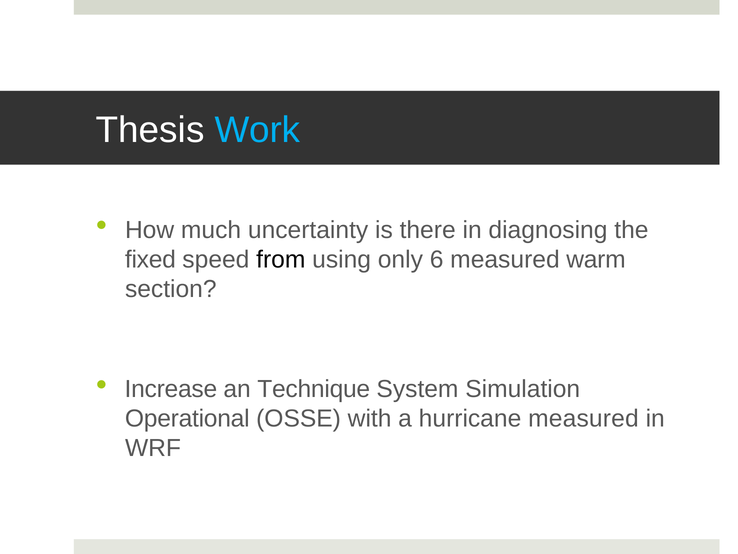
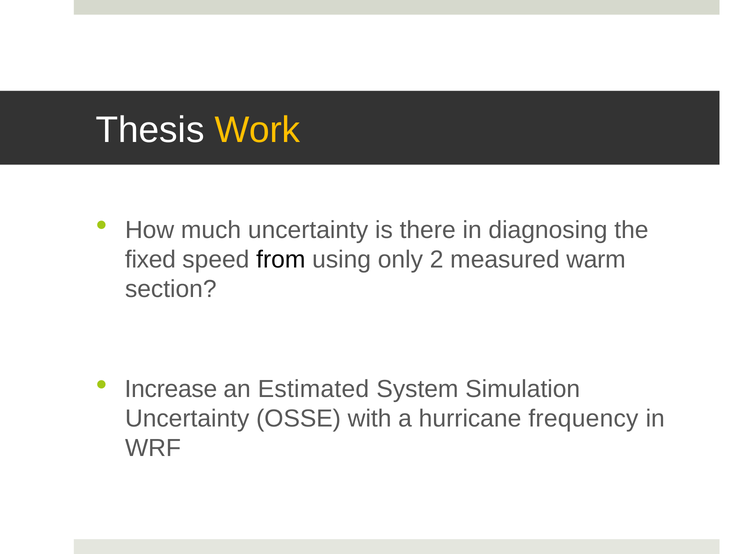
Work colour: light blue -> yellow (257, 130)
6: 6 -> 2 (437, 259)
Technique: Technique -> Estimated (313, 389)
Operational: Operational -> Uncertainty (187, 418)
hurricane measured: measured -> frequency (583, 418)
